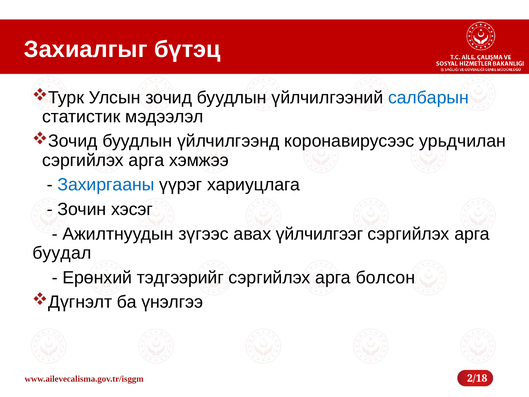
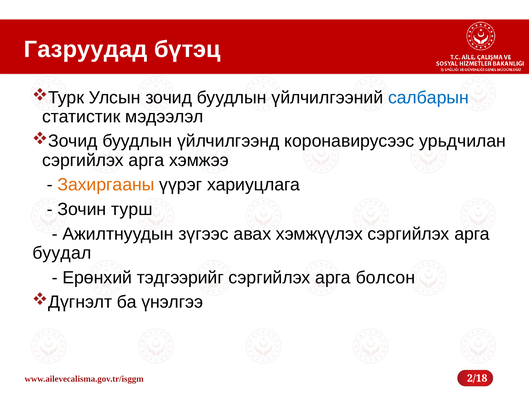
Захиалгыг: Захиалгыг -> Газруудад (86, 49)
Захиргааны colour: blue -> orange (106, 185)
хэсэг: хэсэг -> турш (132, 209)
үйлчилгээг: үйлчилгээг -> хэмжүүлэх (319, 234)
